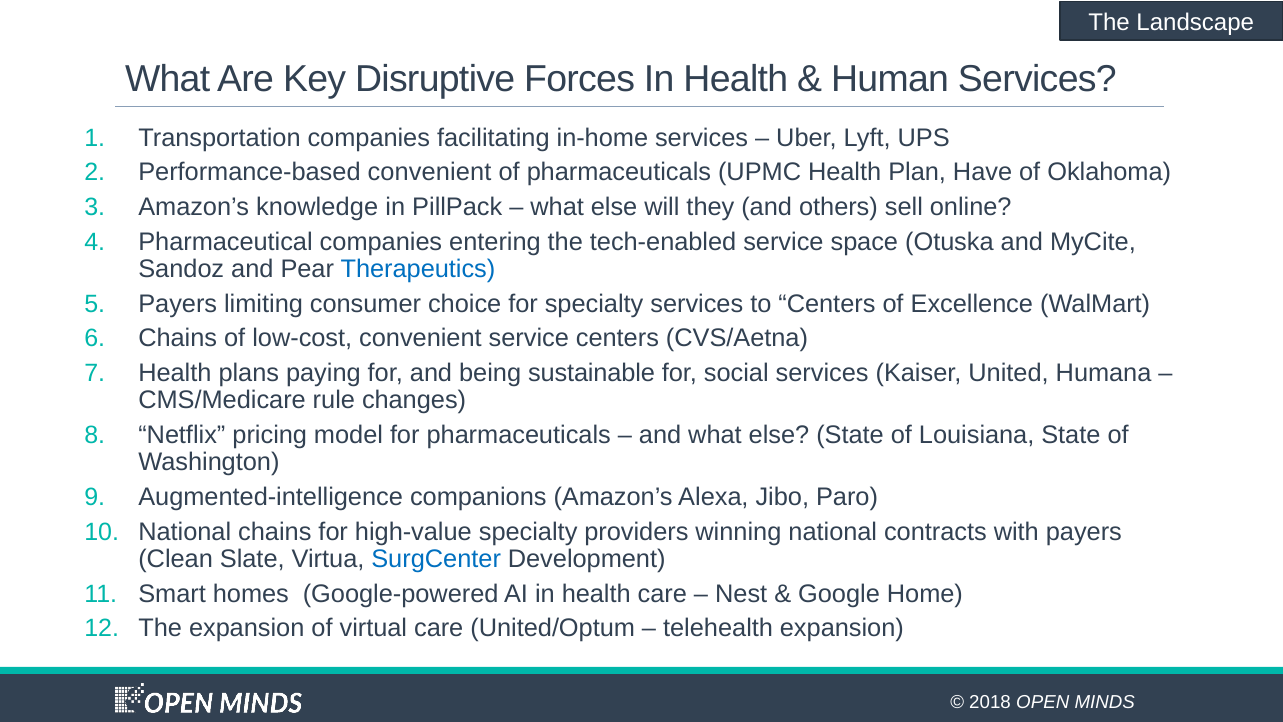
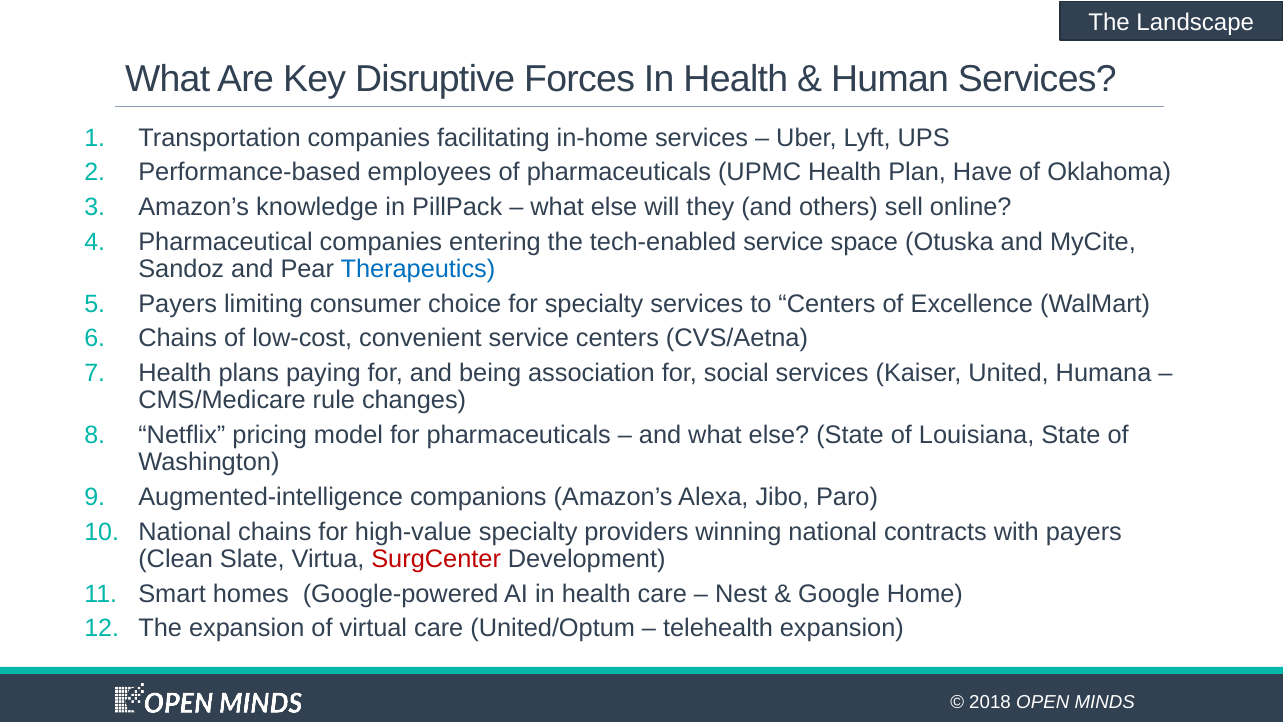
Performance-based convenient: convenient -> employees (430, 172)
sustainable: sustainable -> association (591, 373)
SurgCenter colour: blue -> red (436, 559)
